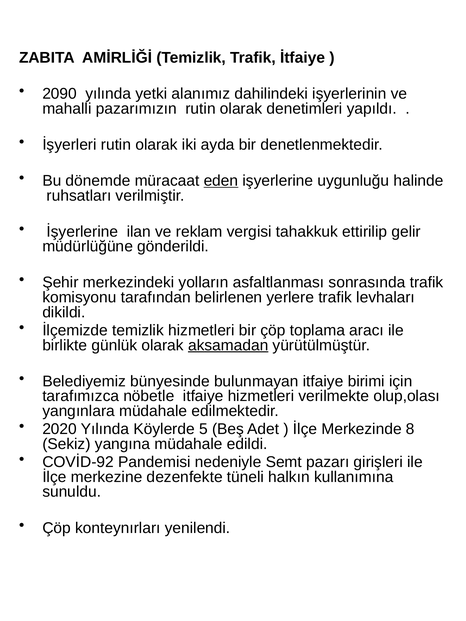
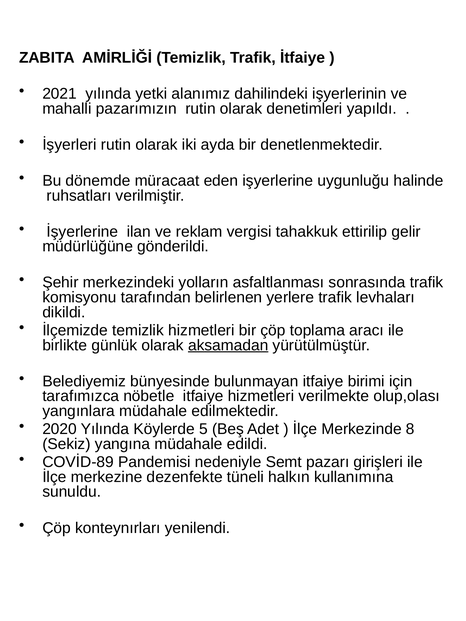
2090: 2090 -> 2021 (60, 94)
eden underline: present -> none (221, 181)
COVİD-92: COVİD-92 -> COVİD-89 (78, 462)
